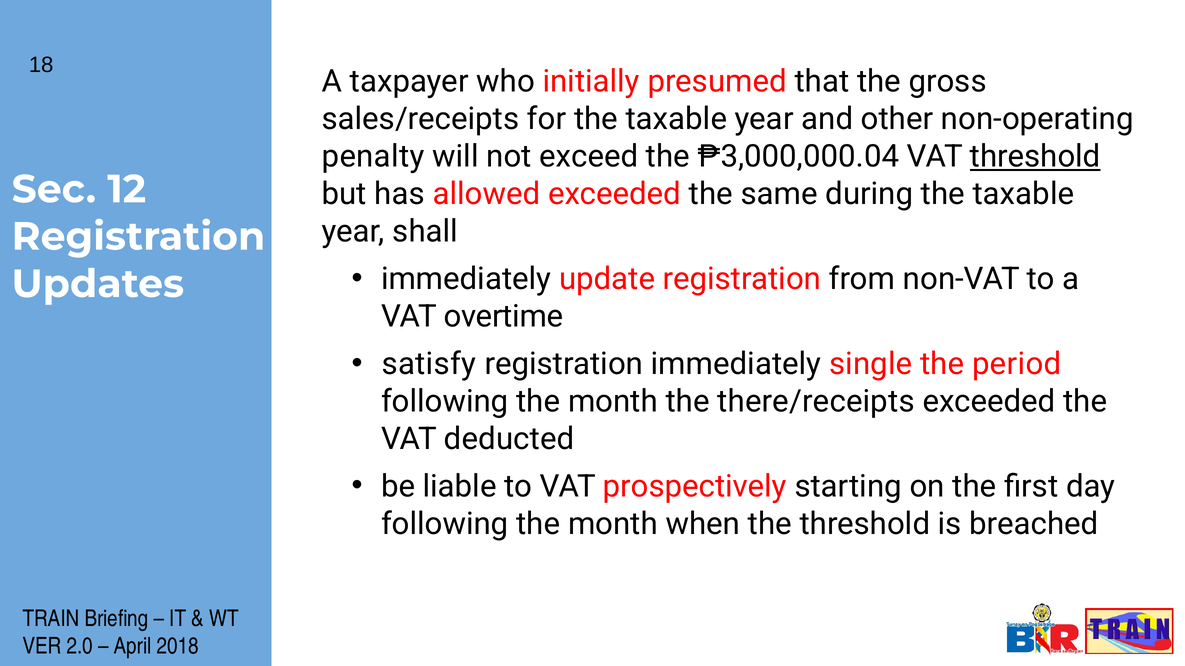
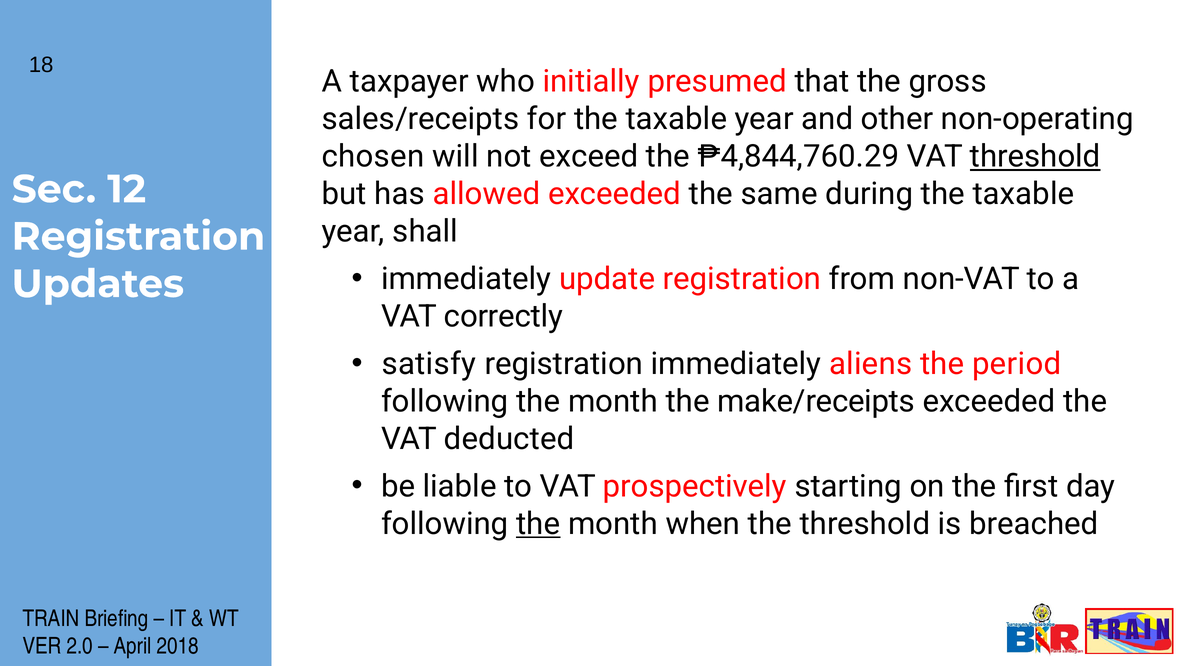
penalty: penalty -> chosen (373, 157)
₱3,000,000.04: ₱3,000,000.04 -> ₱4,844,760.29 (798, 157)
overtime: overtime -> correctly (503, 317)
single: single -> aliens (871, 364)
there/receipts: there/receipts -> make/receipts (816, 402)
the underline: none -> present (538, 524)
